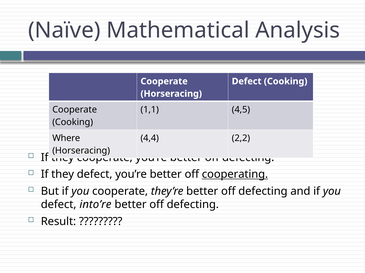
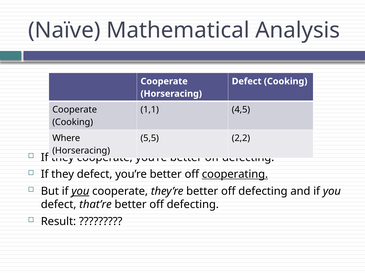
4,4: 4,4 -> 5,5 (150, 139)
you underline: none -> present (80, 192)
into’re: into’re -> that’re (95, 205)
